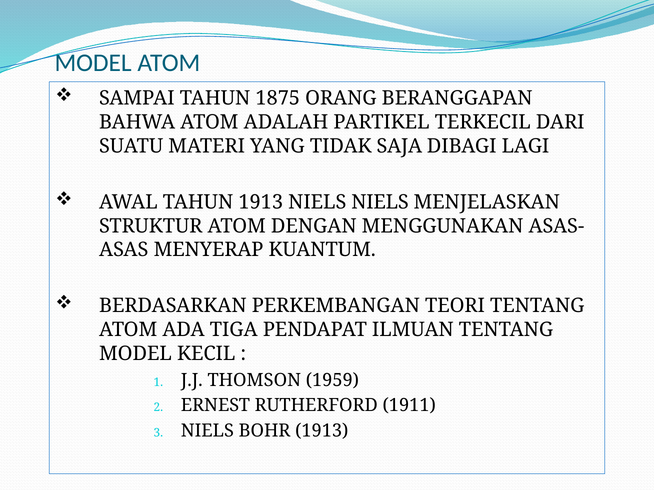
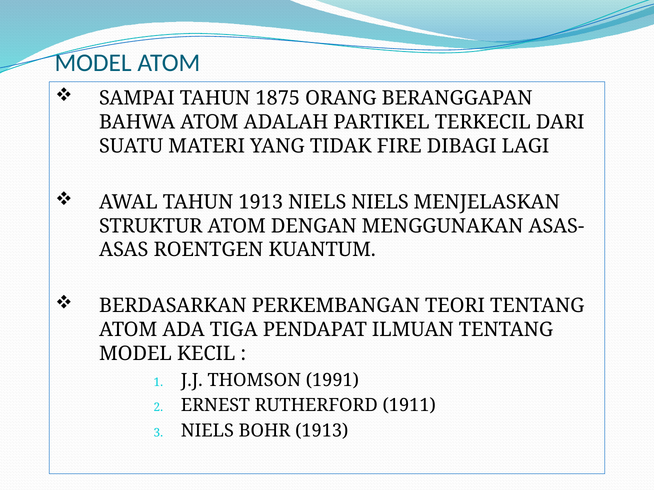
SAJA: SAJA -> FIRE (399, 146)
MENYERAP: MENYERAP -> ROENTGEN (209, 250)
1959: 1959 -> 1991 (332, 380)
